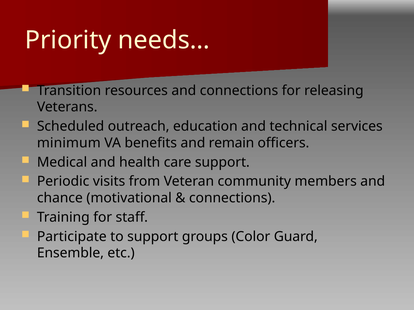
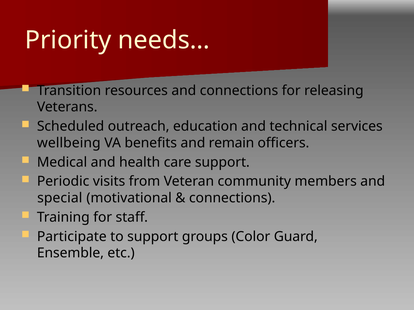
minimum: minimum -> wellbeing (69, 143)
chance: chance -> special (60, 198)
